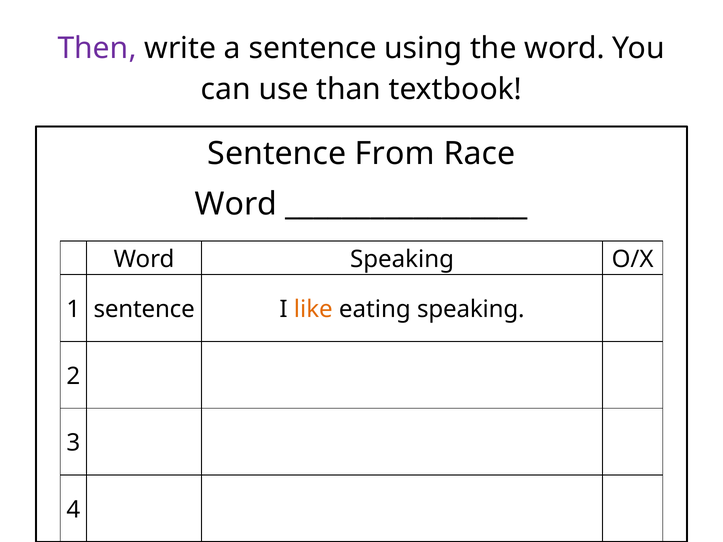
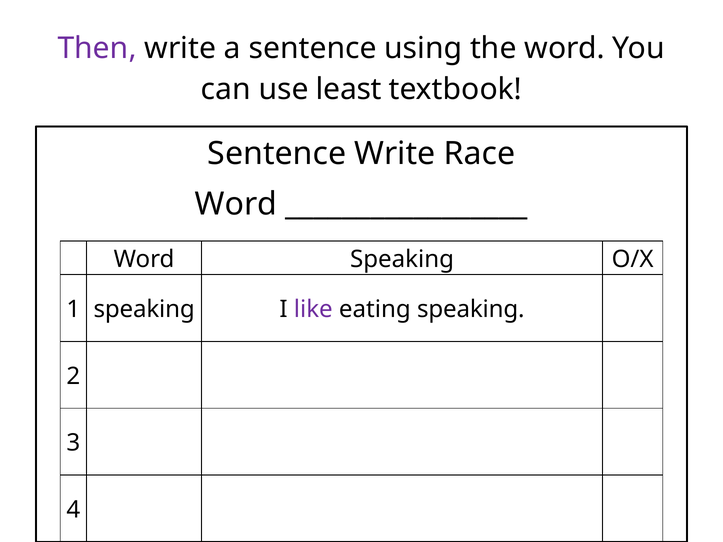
than: than -> least (349, 89)
Sentence From: From -> Write (395, 154)
1 sentence: sentence -> speaking (144, 310)
like colour: orange -> purple (313, 310)
